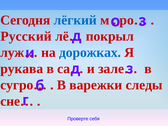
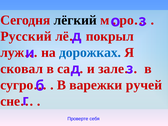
лёгкий colour: blue -> black (75, 20)
рукава: рукава -> сковал (22, 69)
следы: следы -> ручей (144, 85)
